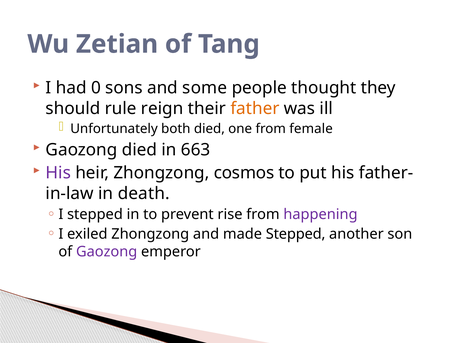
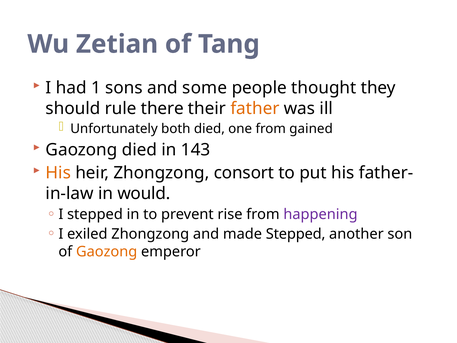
0: 0 -> 1 (96, 88)
reign: reign -> there (162, 108)
female: female -> gained (311, 129)
663: 663 -> 143 (196, 150)
His colour: purple -> orange (58, 173)
cosmos: cosmos -> consort (244, 173)
death: death -> would (144, 193)
Gaozong colour: purple -> orange (107, 251)
